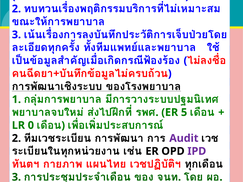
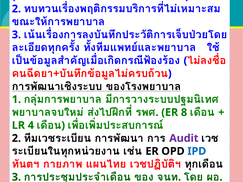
5: 5 -> 8 (184, 113)
0: 0 -> 4 (31, 125)
IPD colour: purple -> blue (197, 151)
